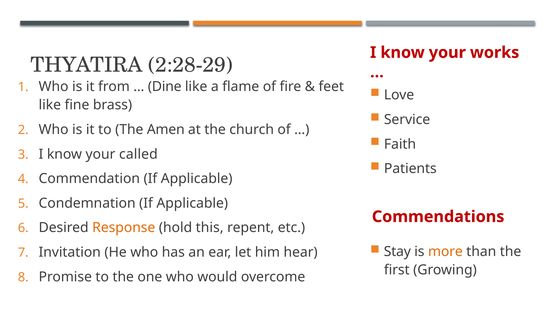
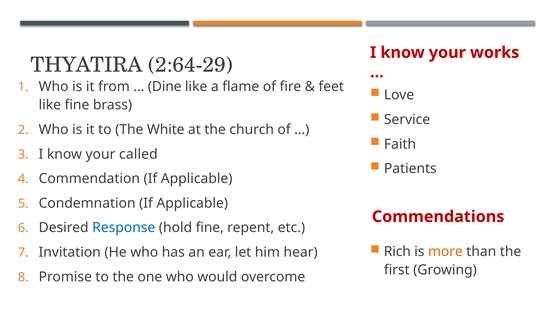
2:28-29: 2:28-29 -> 2:64-29 (190, 65)
Amen: Amen -> White (166, 130)
Response colour: orange -> blue (124, 228)
hold this: this -> fine (210, 228)
Stay: Stay -> Rich (397, 252)
